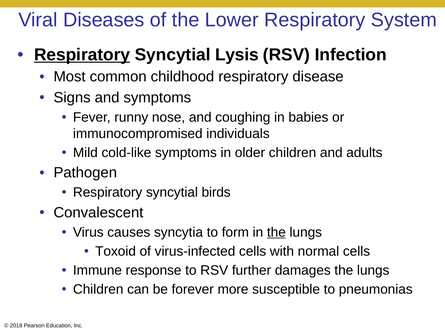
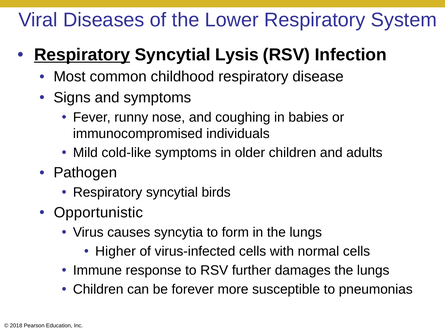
Convalescent: Convalescent -> Opportunistic (98, 212)
the underline: present -> none (276, 232)
Toxoid: Toxoid -> Higher (116, 251)
